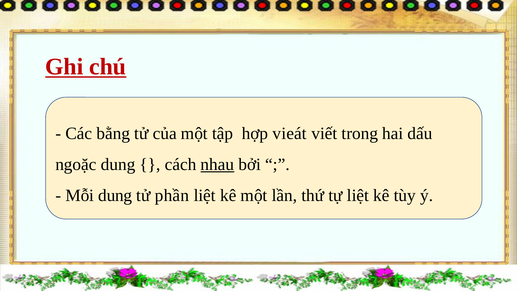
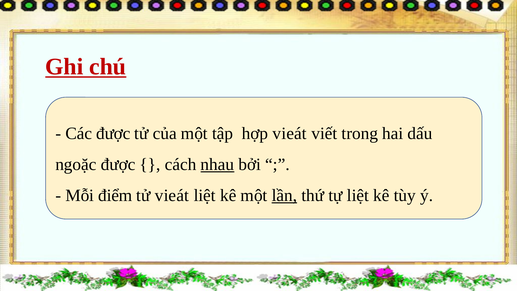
Các bằng: bằng -> được (113, 133)
ngoặc dung: dung -> được (118, 164)
Mỗi dung: dung -> điểm (115, 195)
tử phần: phần -> vieát (172, 195)
lần underline: none -> present (284, 195)
